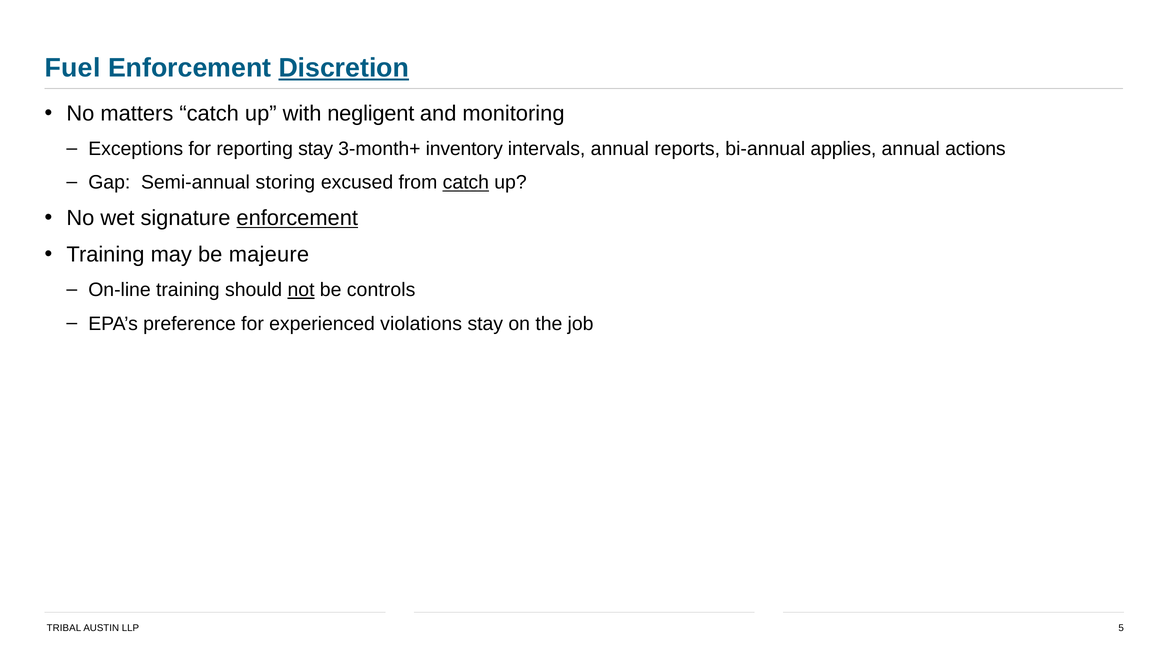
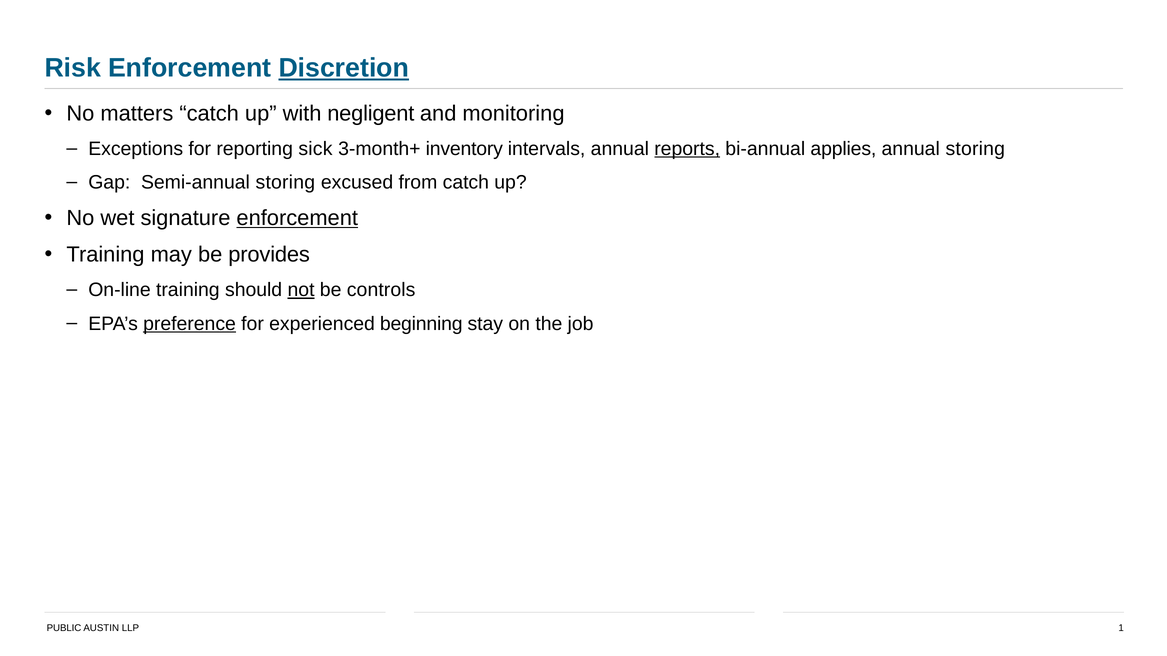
Fuel: Fuel -> Risk (73, 68)
reporting stay: stay -> sick (315, 149)
reports underline: none -> present (687, 149)
annual actions: actions -> storing (975, 149)
catch underline: present -> none (466, 183)
majeure: majeure -> provides (269, 255)
preference underline: none -> present (190, 324)
violations: violations -> beginning (421, 324)
TRIBAL: TRIBAL -> PUBLIC (64, 629)
5: 5 -> 1 (1121, 629)
